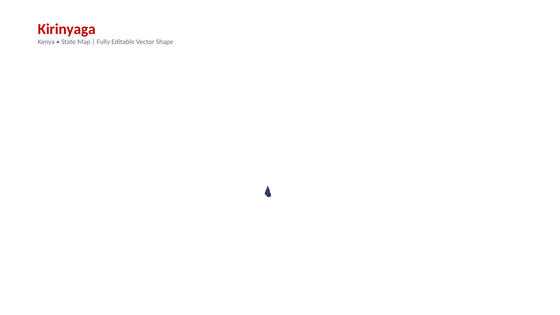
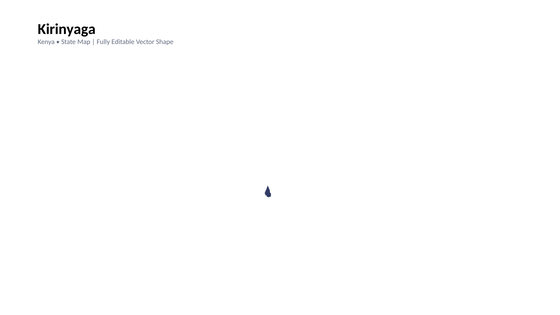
Kirinyaga colour: red -> black (67, 29)
